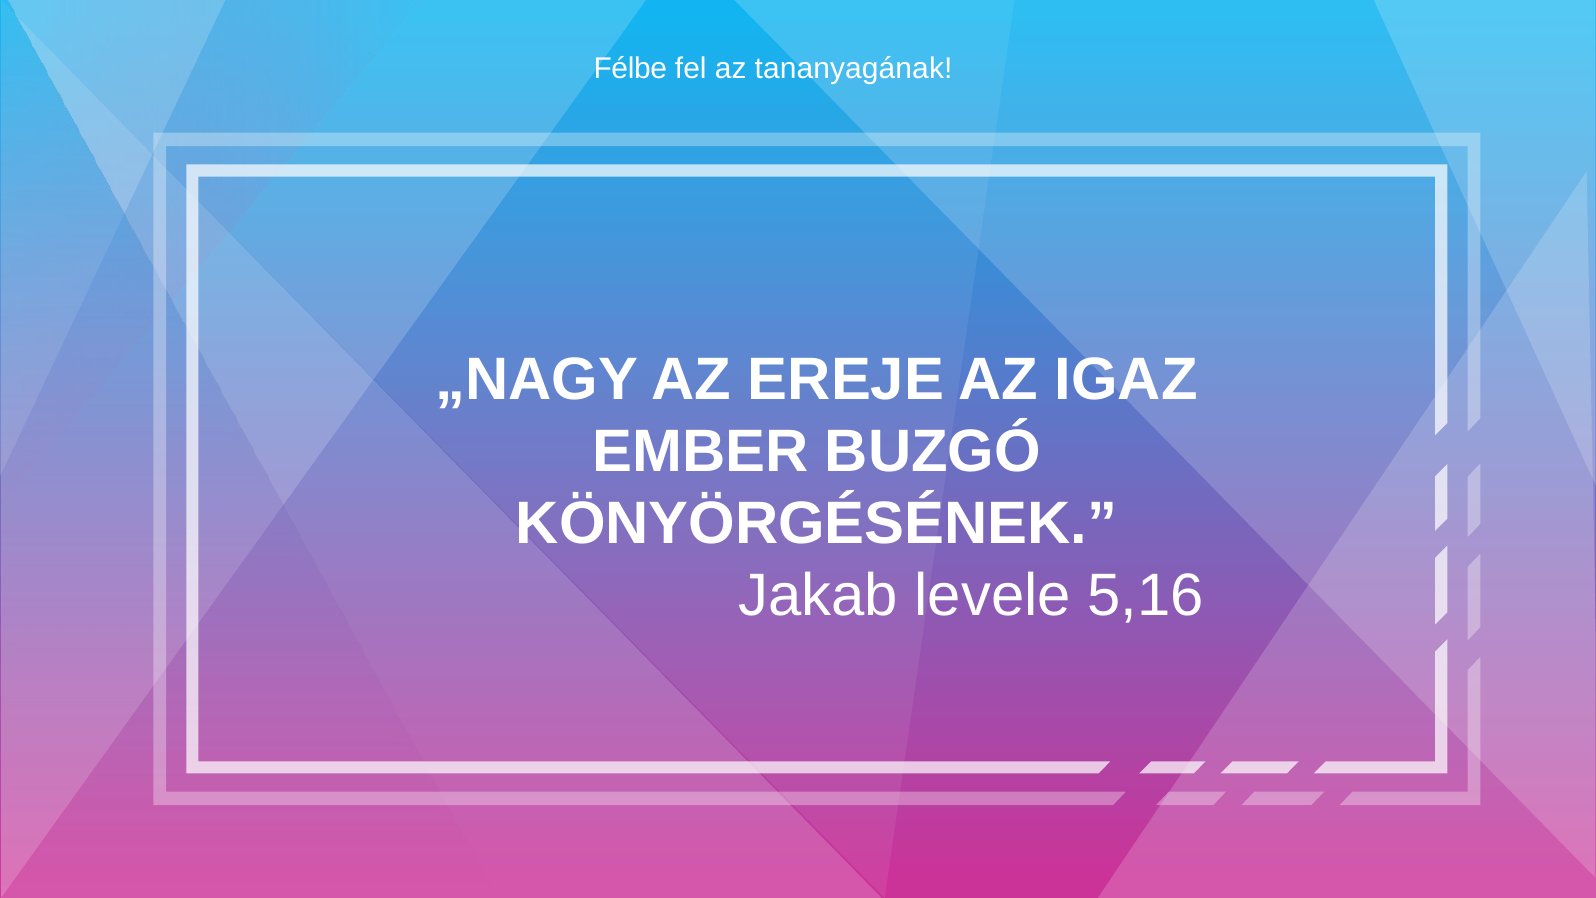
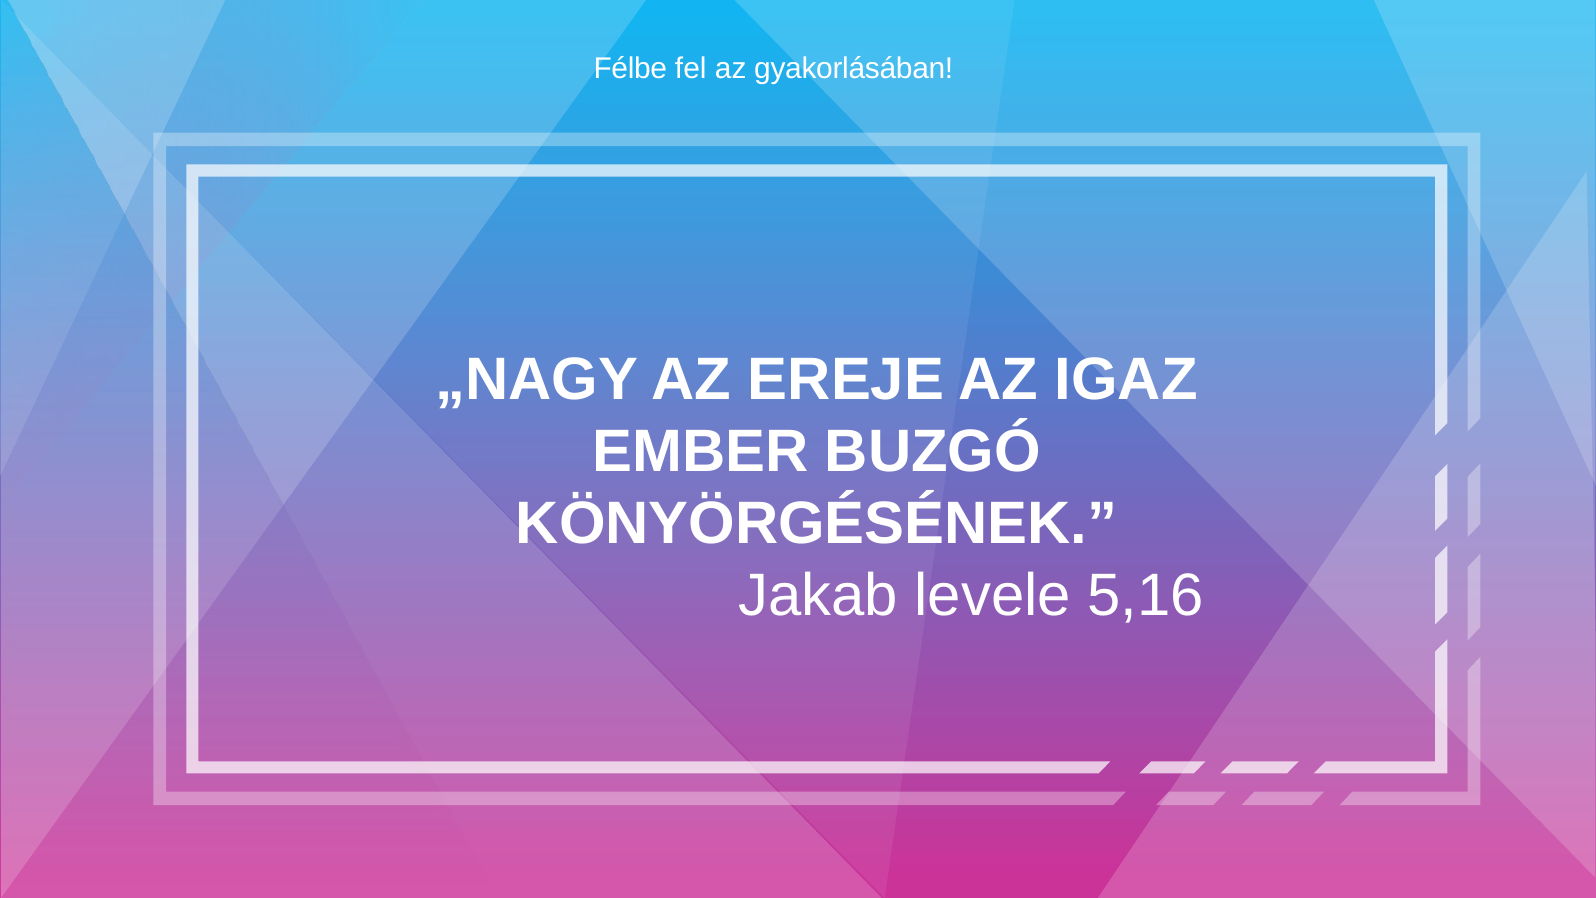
tananyagának: tananyagának -> gyakorlásában (854, 68)
